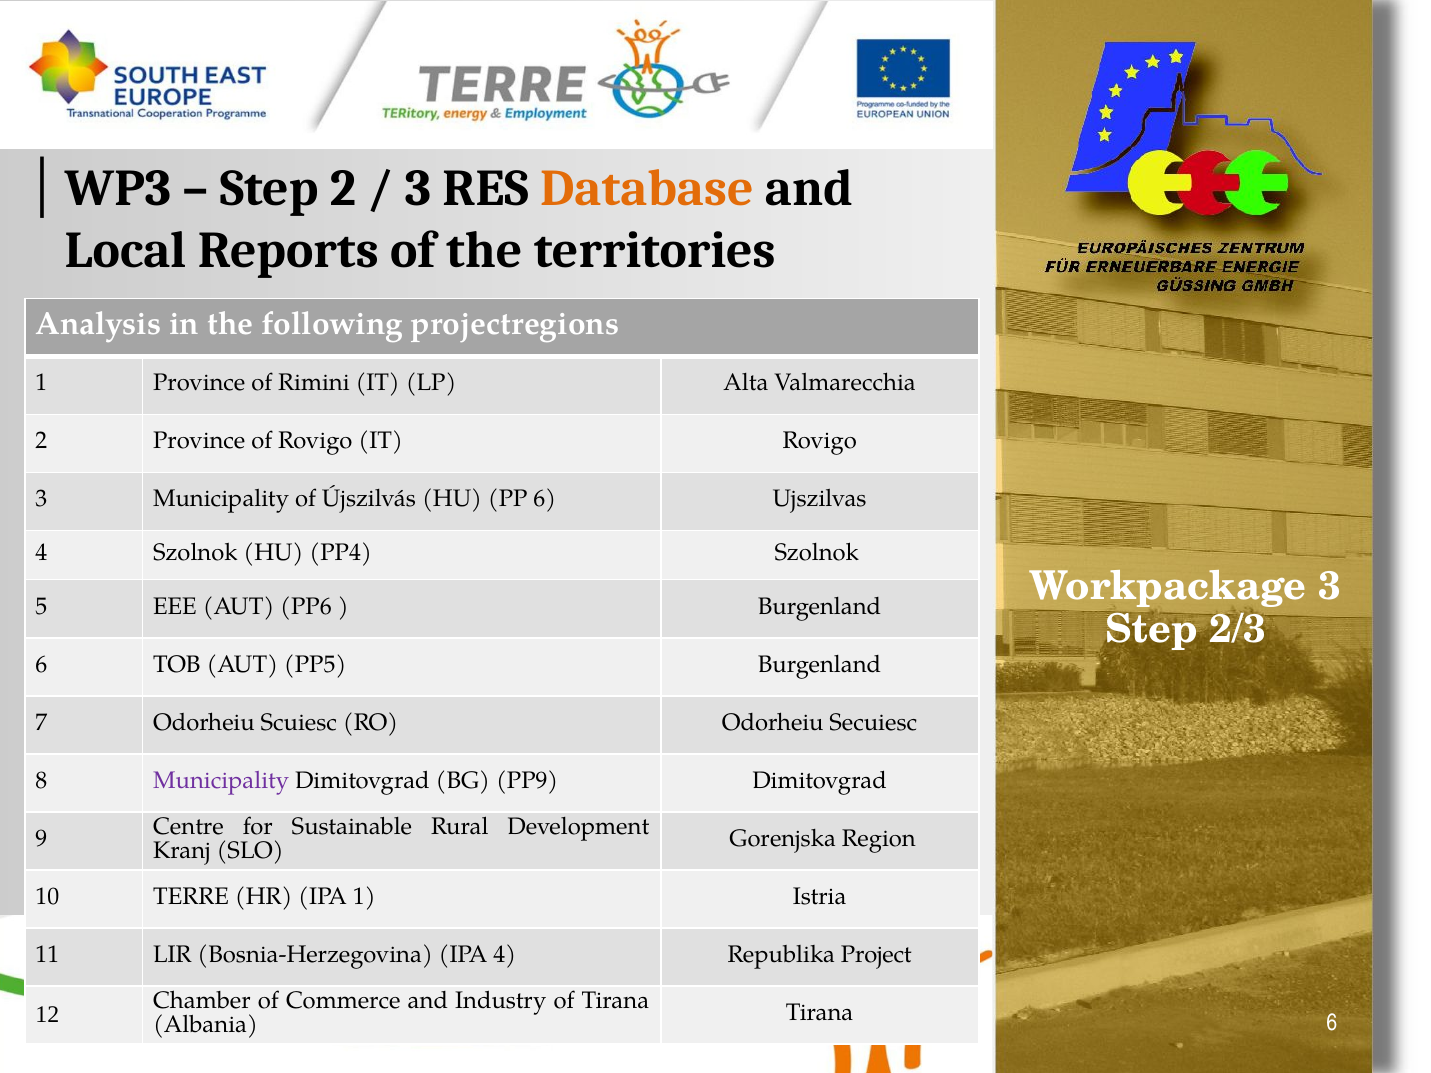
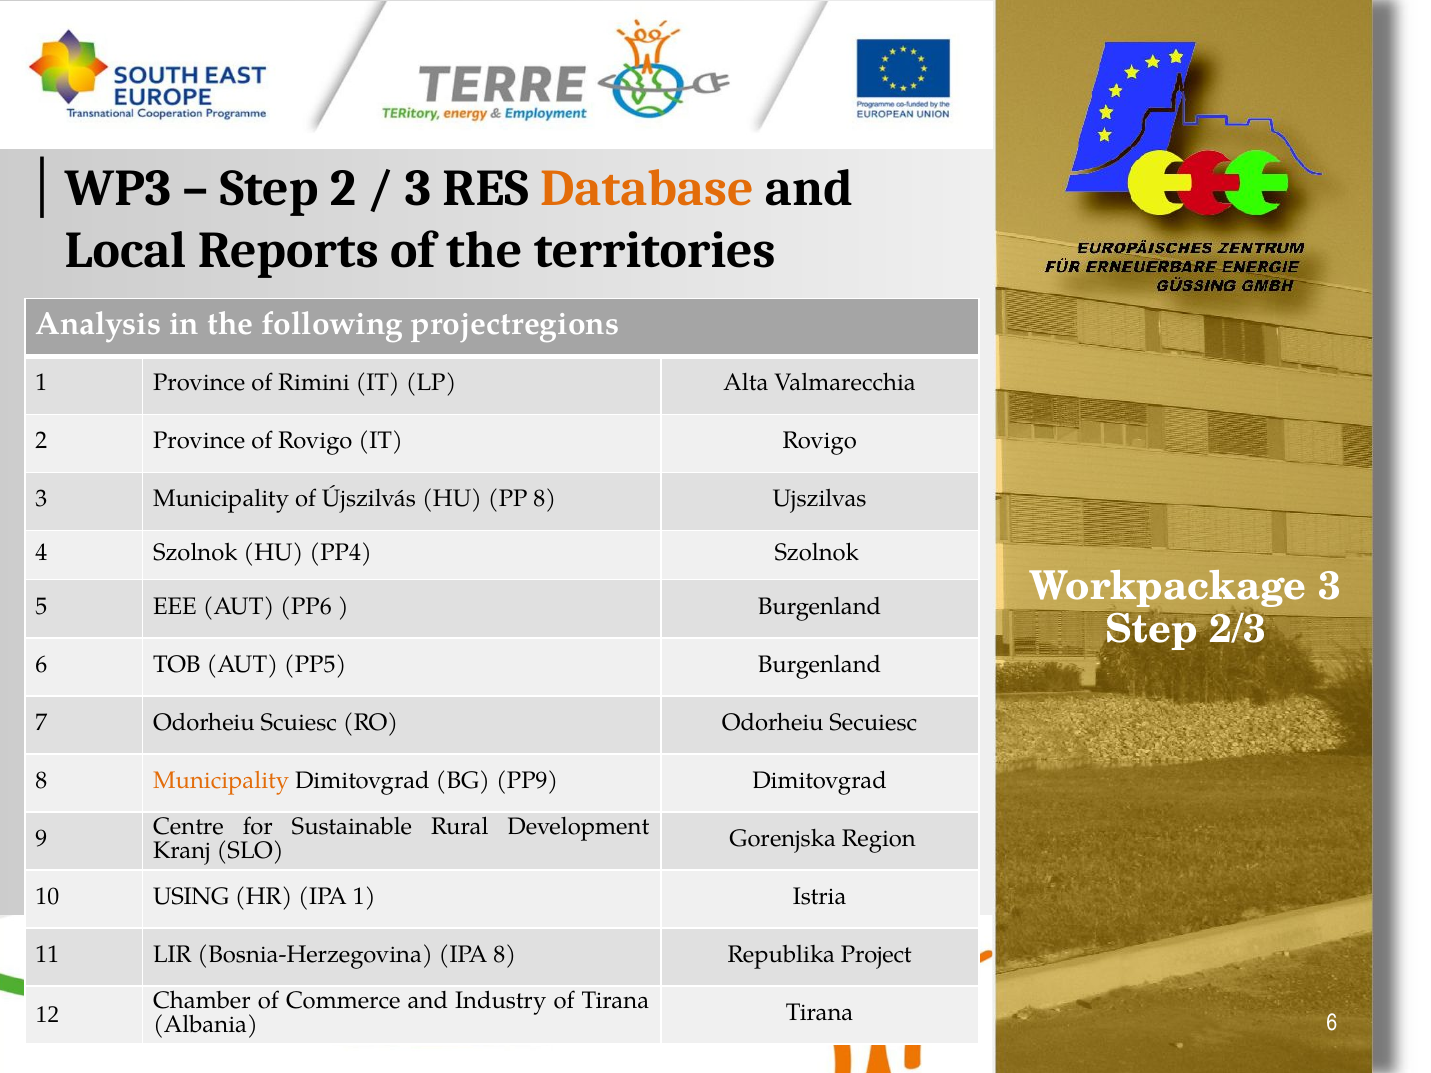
PP 6: 6 -> 8 (545, 499)
Municipality colour: purple -> orange (221, 780)
TERRE: TERRE -> USING (191, 896)
IPA 4: 4 -> 8 (505, 954)
